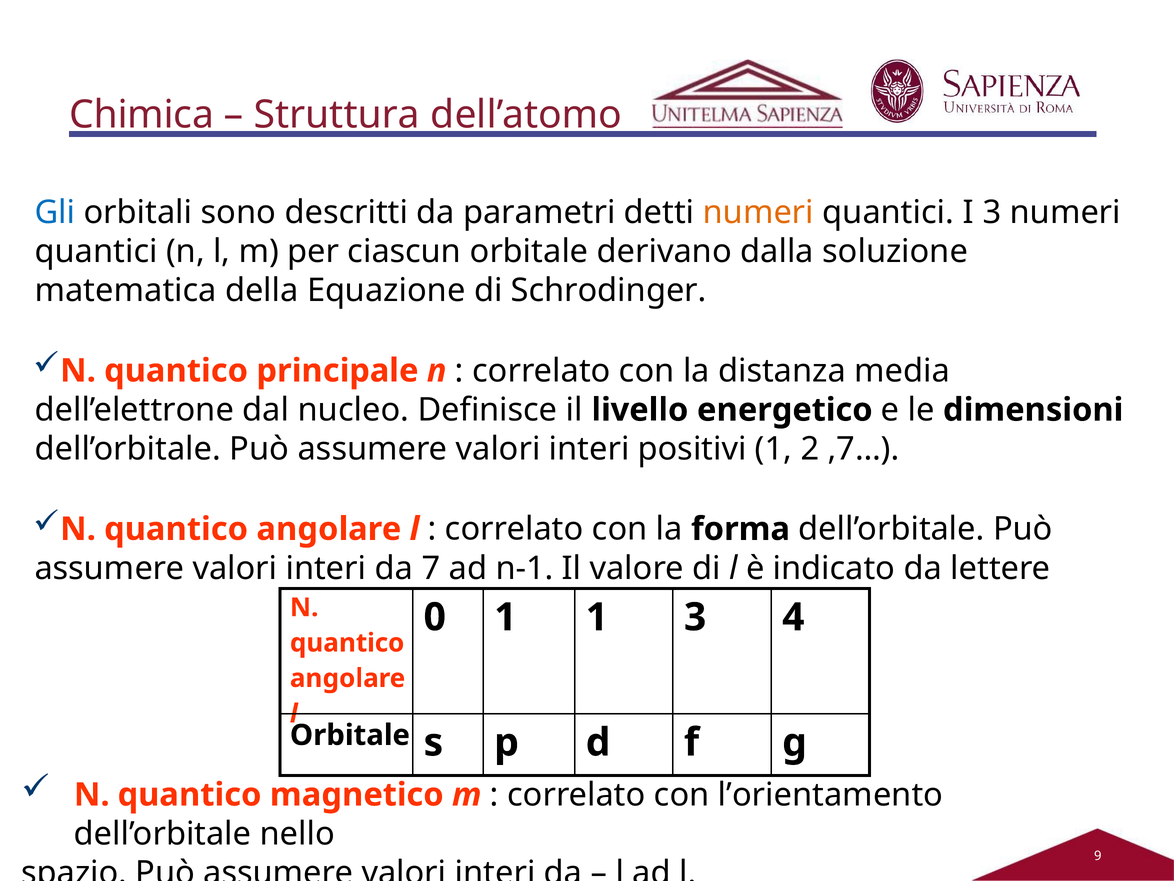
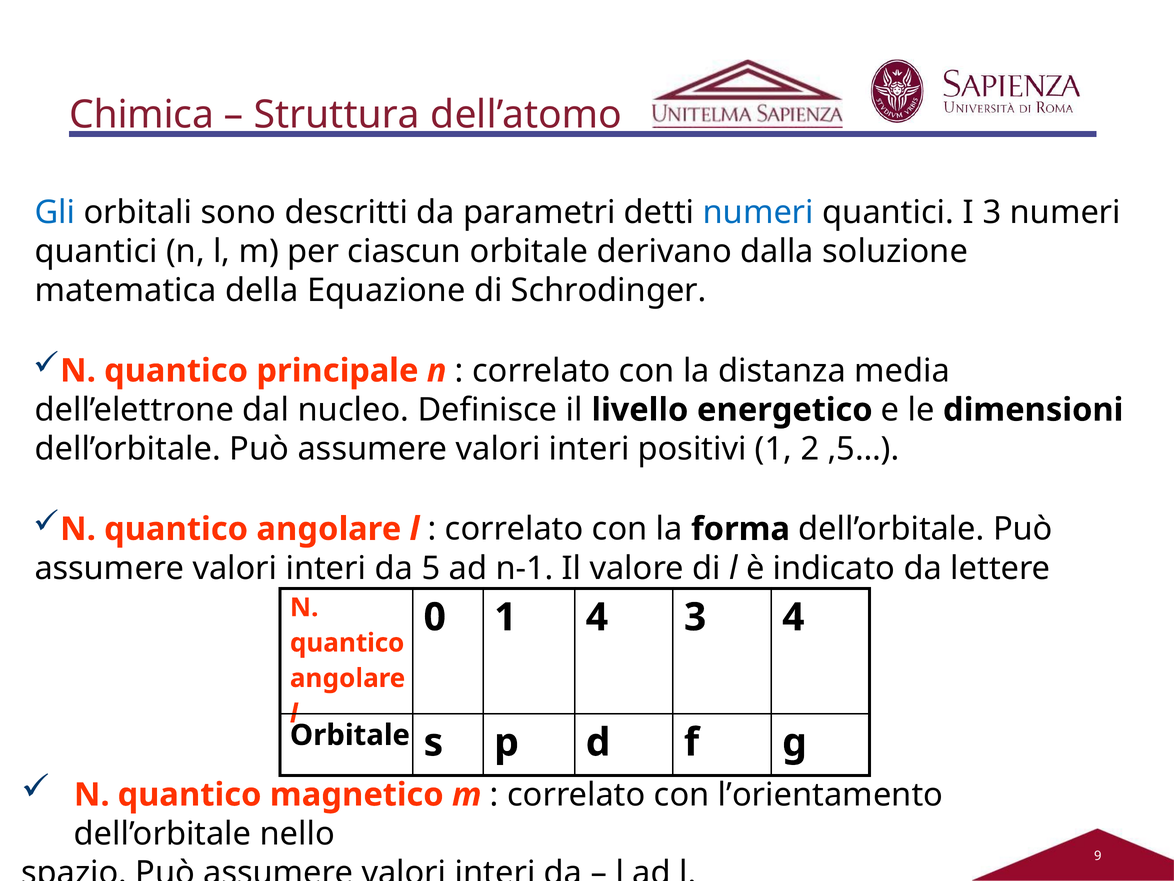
numeri colour: orange -> blue (758, 212)
,7…: ,7… -> ,5… (864, 449)
7: 7 -> 5 (431, 568)
1 1: 1 -> 4 (597, 617)
